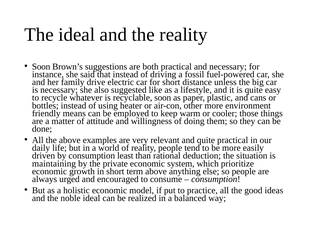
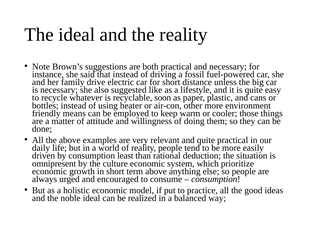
Soon: Soon -> Note (41, 66)
maintaining: maintaining -> omnipresent (54, 163)
private: private -> culture (115, 163)
